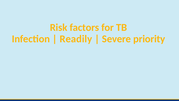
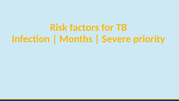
Readily: Readily -> Months (76, 39)
